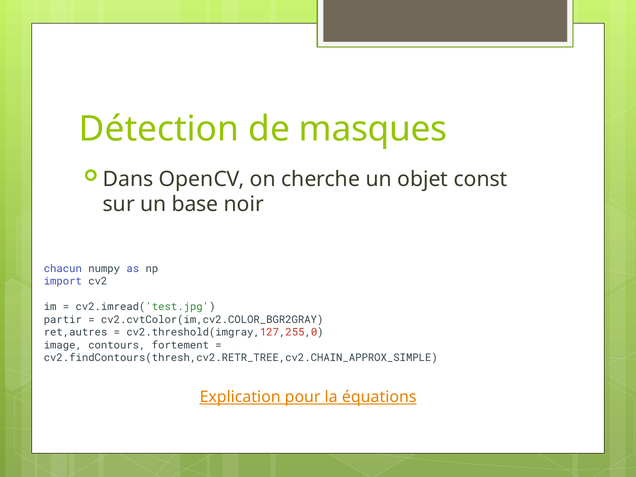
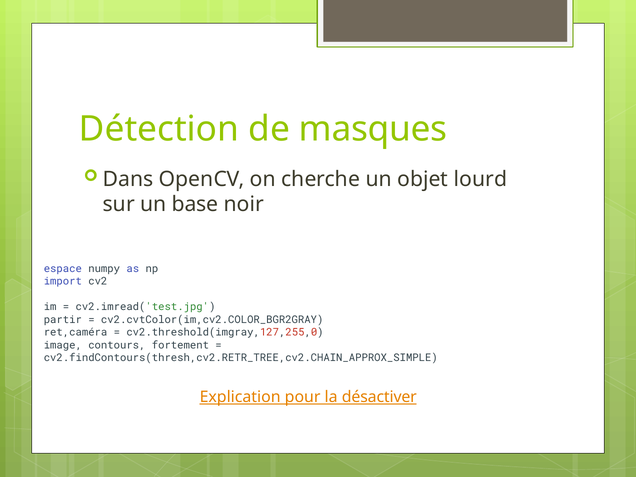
const: const -> lourd (480, 179)
chacun: chacun -> espace (63, 269)
ret,autres: ret,autres -> ret,caméra (76, 332)
équations: équations -> désactiver (379, 397)
